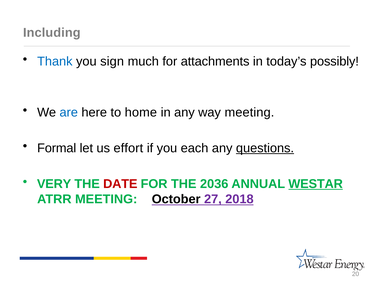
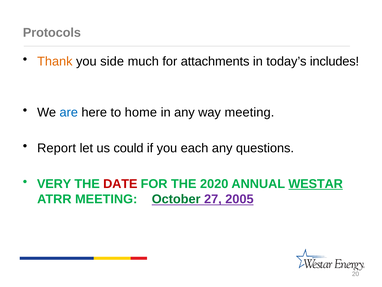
Including: Including -> Protocols (52, 33)
Thank colour: blue -> orange (55, 61)
sign: sign -> side (112, 61)
possibly: possibly -> includes (334, 61)
Formal: Formal -> Report (57, 148)
effort: effort -> could (128, 148)
questions underline: present -> none (265, 148)
2036: 2036 -> 2020 (214, 184)
October colour: black -> green (176, 199)
2018: 2018 -> 2005 (239, 199)
